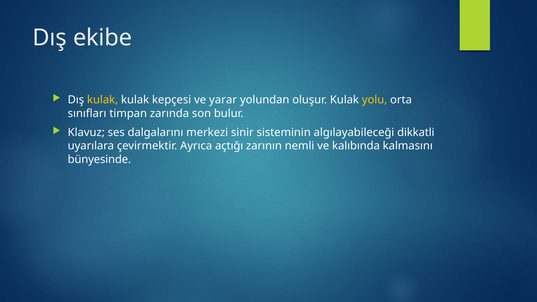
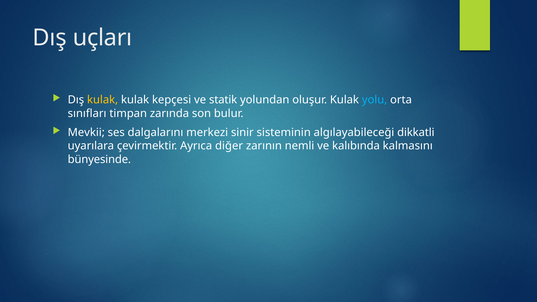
ekibe: ekibe -> uçları (103, 38)
yarar: yarar -> statik (223, 100)
yolu colour: yellow -> light blue (375, 100)
Klavuz: Klavuz -> Mevkii (86, 132)
açtığı: açtığı -> diğer (229, 146)
